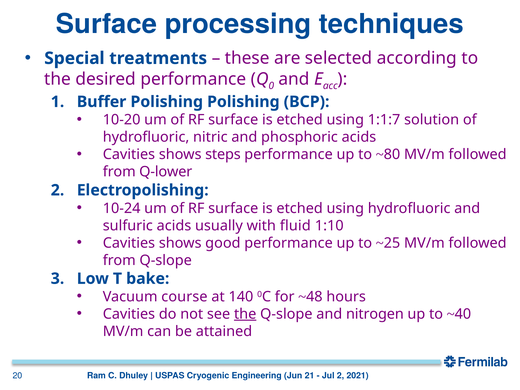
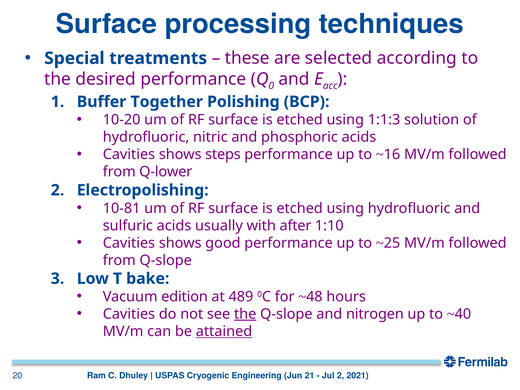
Buffer Polishing: Polishing -> Together (167, 102)
1:1:7: 1:1:7 -> 1:1:3 (384, 120)
80: 80 -> 16 (392, 155)
10-24: 10-24 -> 10-81 (122, 208)
fluid: fluid -> after (295, 226)
course: course -> edition (185, 297)
140: 140 -> 489 (241, 297)
attained underline: none -> present (224, 331)
